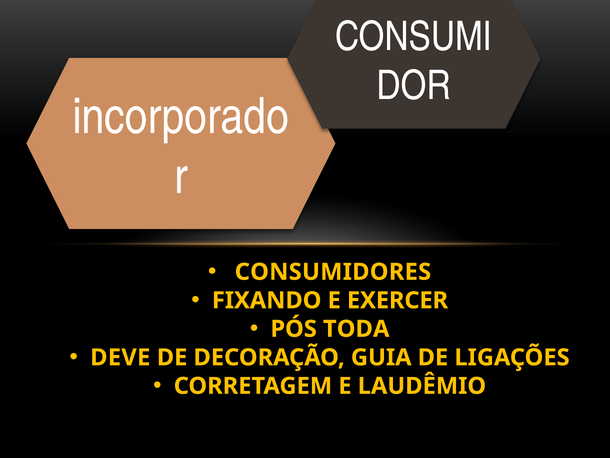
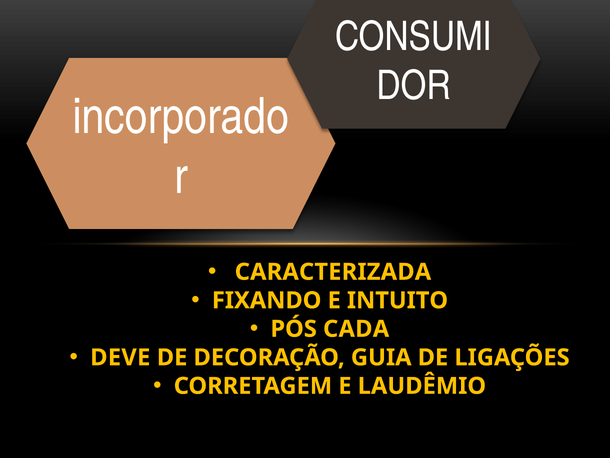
CONSUMIDORES: CONSUMIDORES -> CARACTERIZADA (333, 272)
EXERCER: EXERCER -> INTUITO (398, 300)
TODA: TODA -> CADA (356, 329)
